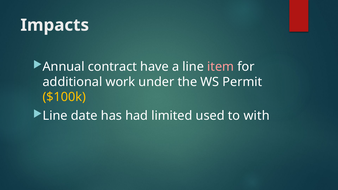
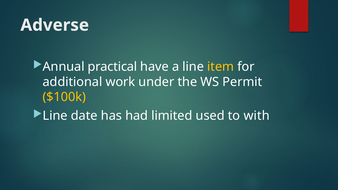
Impacts: Impacts -> Adverse (55, 25)
contract: contract -> practical (112, 67)
item colour: pink -> yellow (221, 67)
